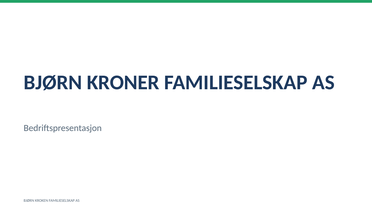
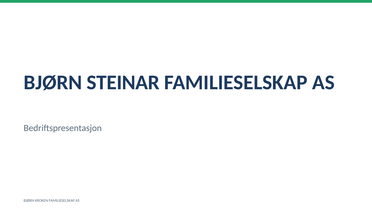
KRONER: KRONER -> STEINAR (123, 83)
